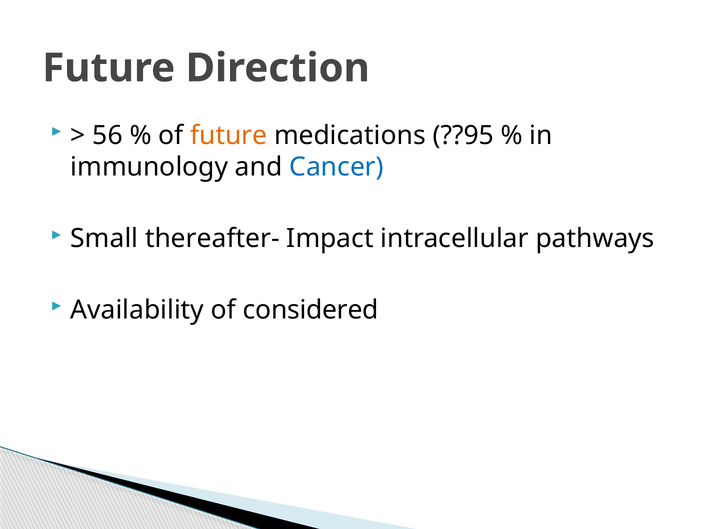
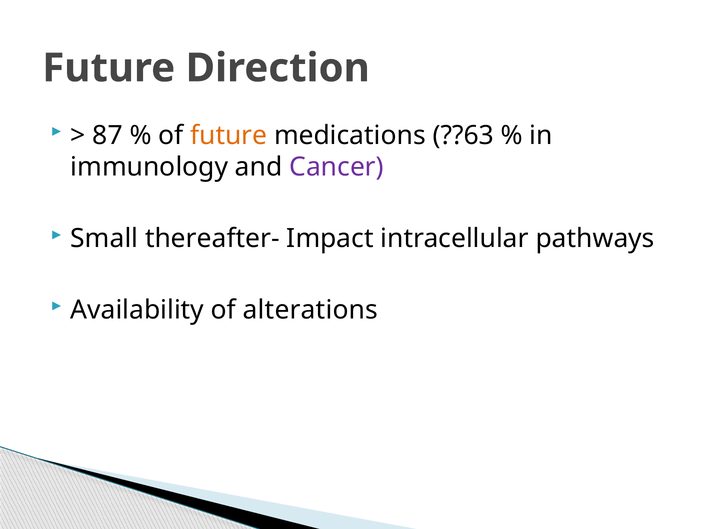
56: 56 -> 87 (108, 136)
??95: ??95 -> ??63 (463, 136)
Cancer colour: blue -> purple (337, 167)
considered: considered -> alterations (310, 310)
